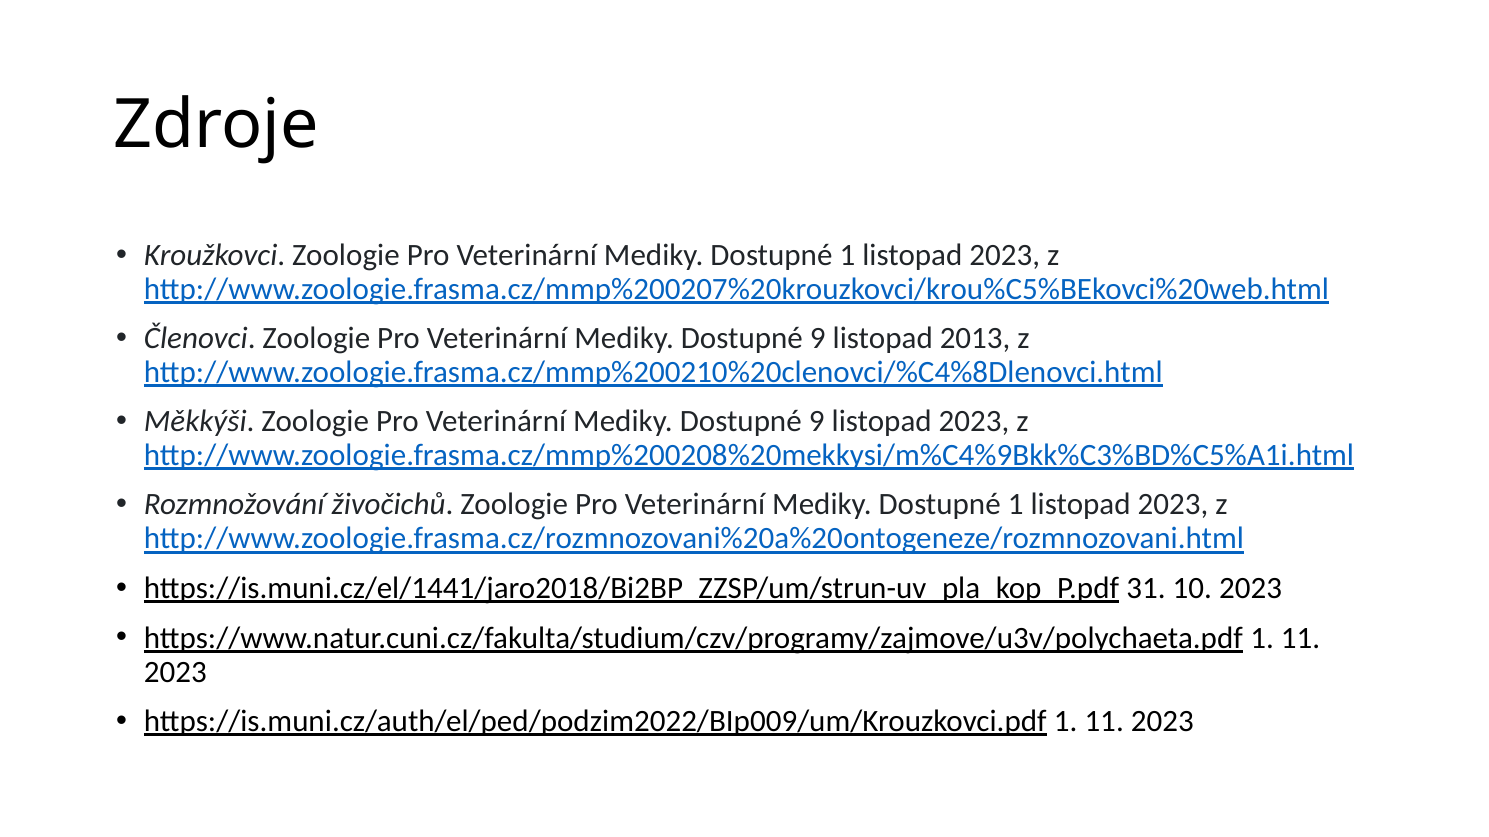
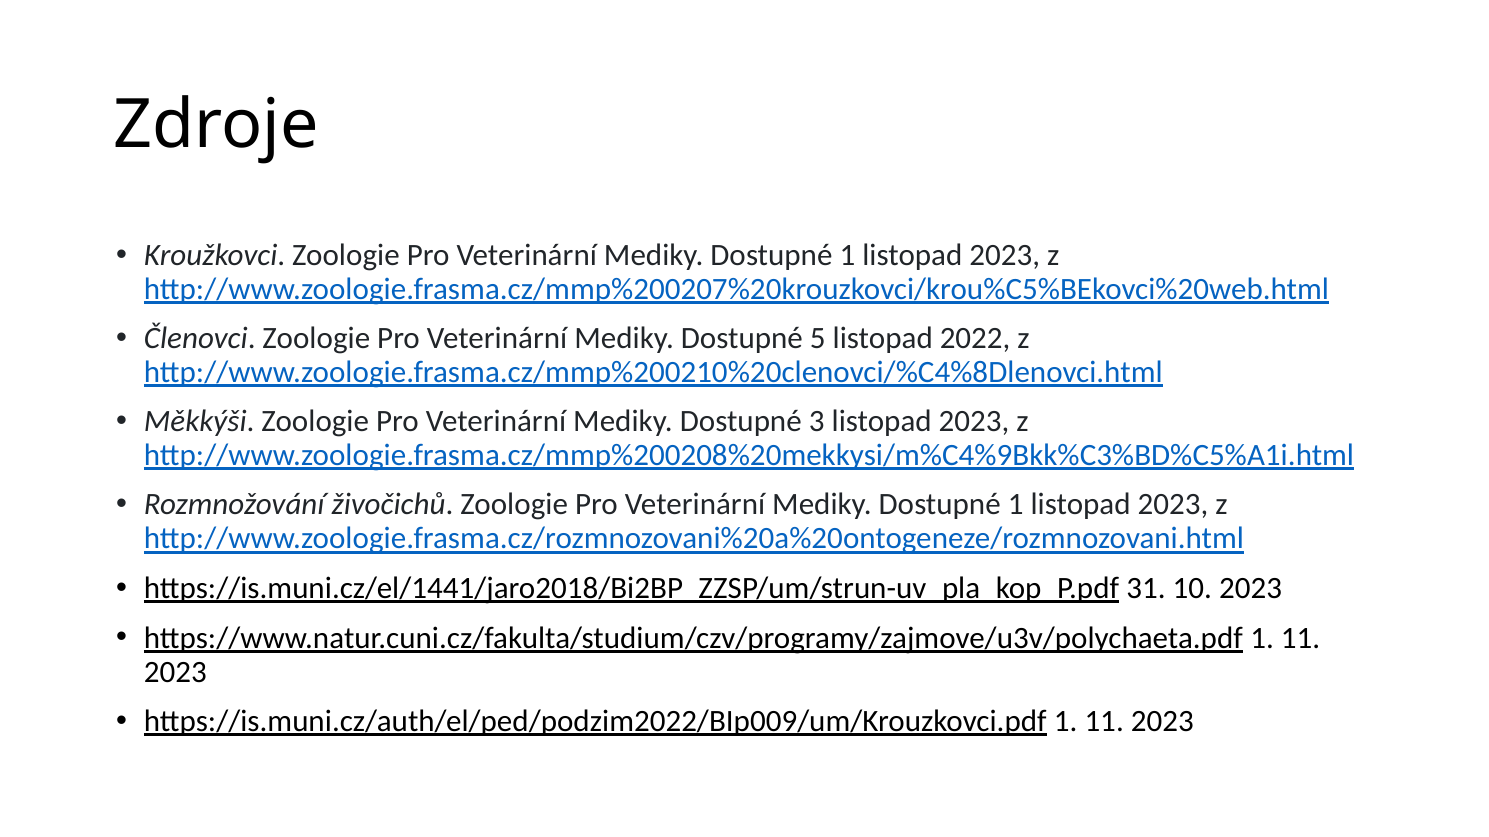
9: 9 -> 5 (818, 338)
2013: 2013 -> 2022 (975, 338)
9: 9 -> 3 (817, 422)
